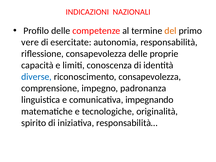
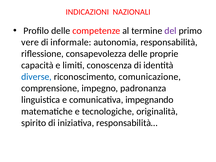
del colour: orange -> purple (170, 31)
esercitate: esercitate -> informale (71, 42)
riconoscimento consapevolezza: consapevolezza -> comunicazione (150, 77)
